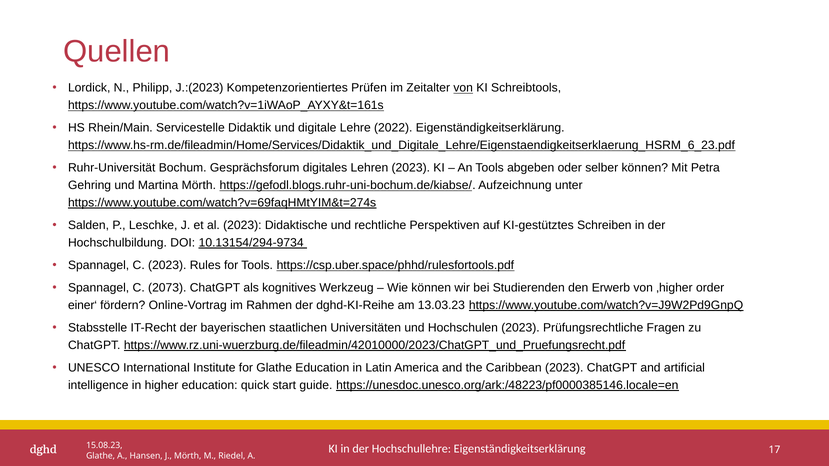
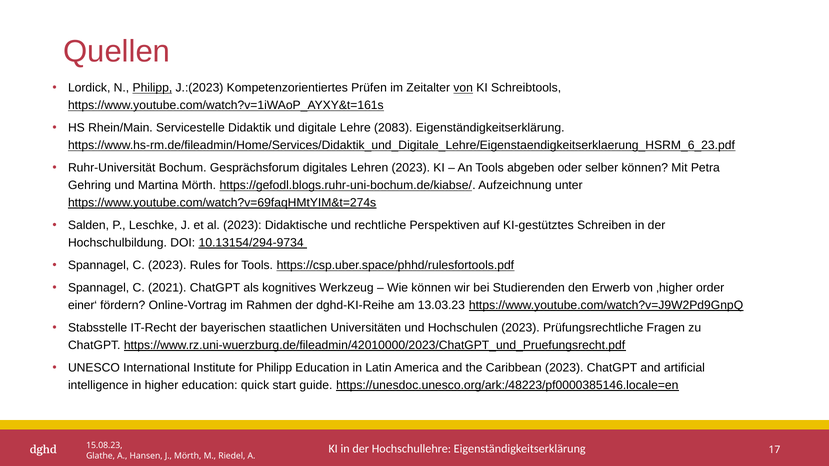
Philipp underline: none -> present (152, 88)
2022: 2022 -> 2083 (393, 128)
2073: 2073 -> 2021 (167, 288)
for Glathe: Glathe -> Philipp (274, 368)
